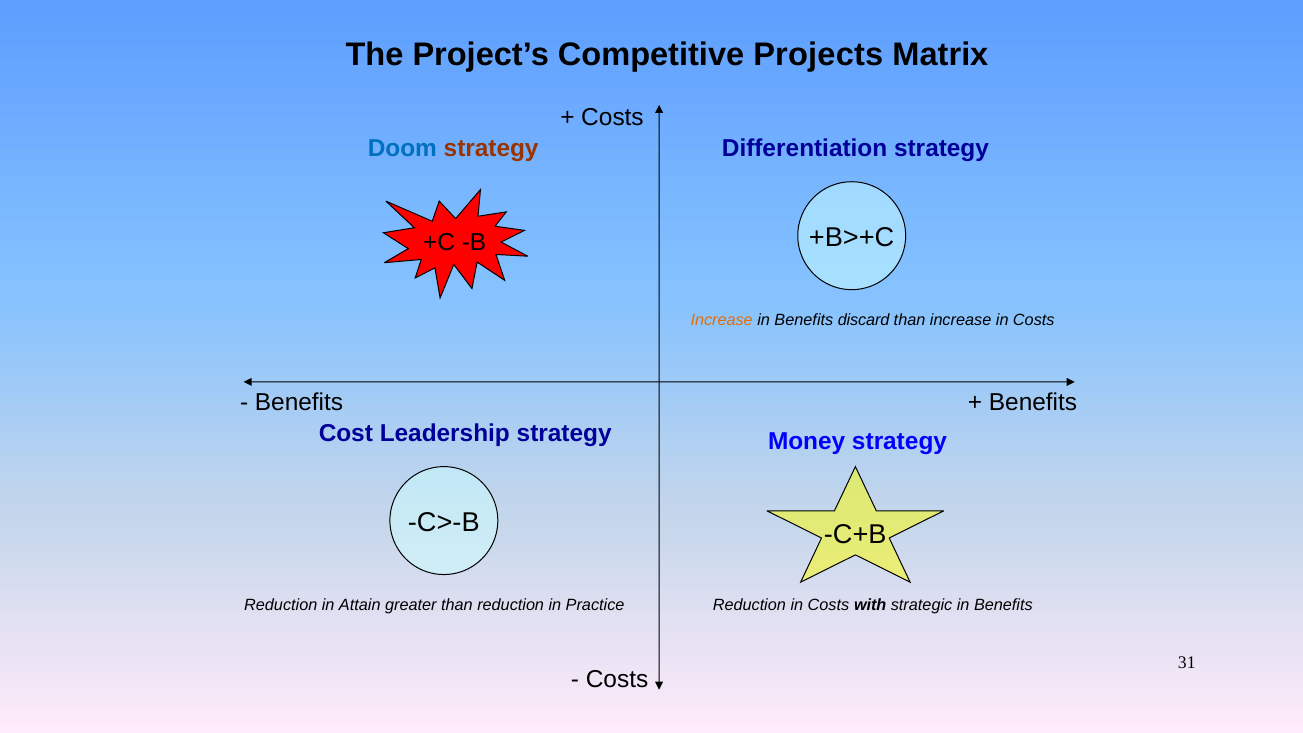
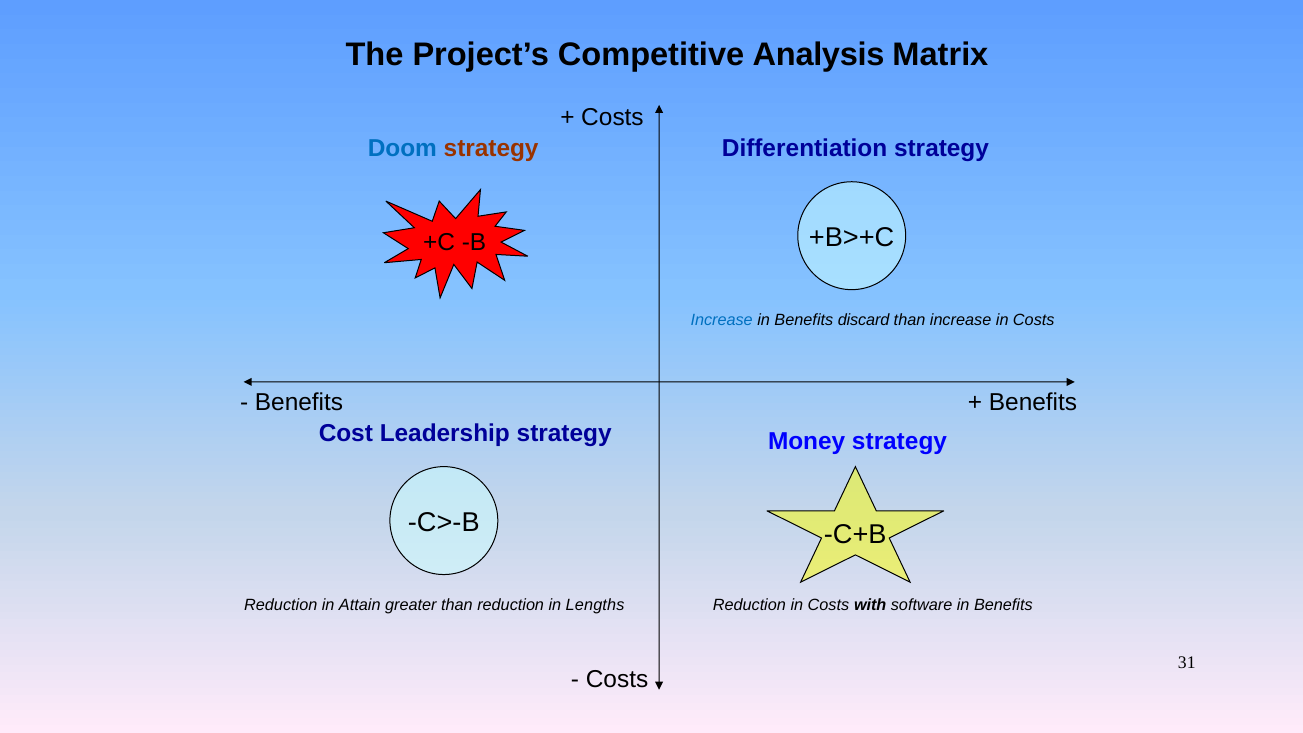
Projects: Projects -> Analysis (819, 54)
Increase colour: orange -> blue (722, 320)
Practice: Practice -> Lengths (595, 605)
strategic: strategic -> software (922, 605)
